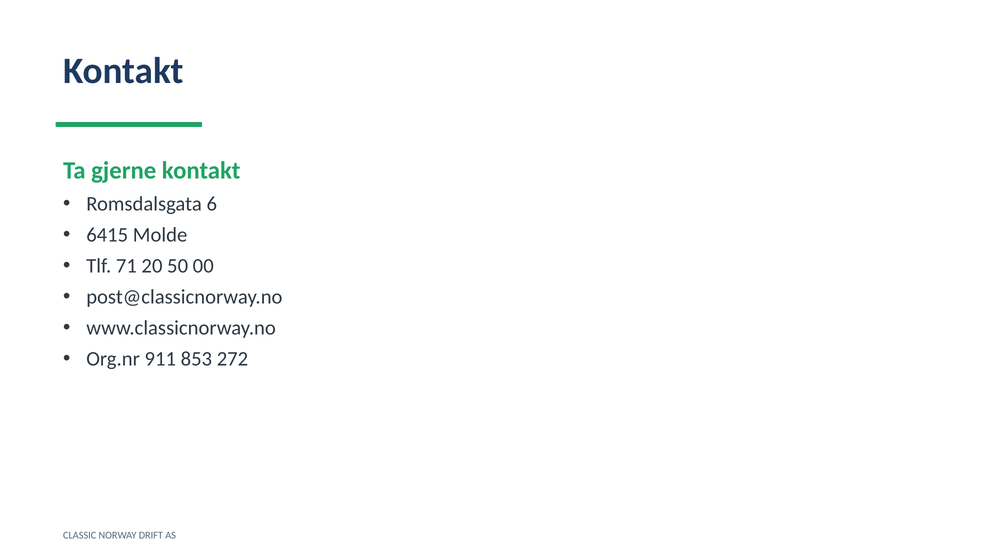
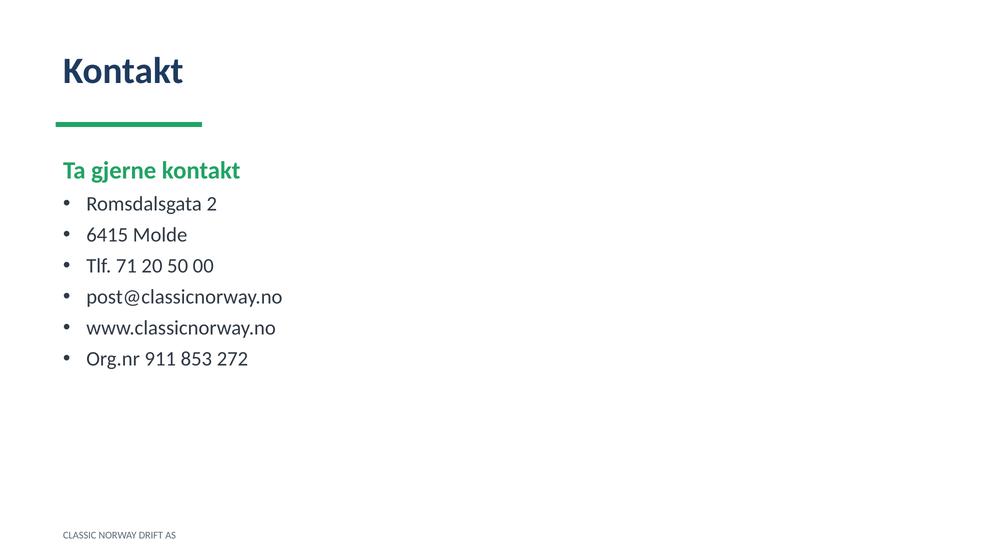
6: 6 -> 2 (212, 204)
